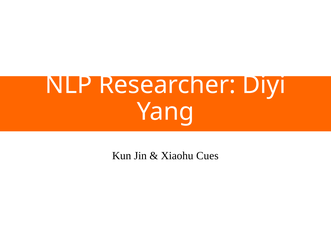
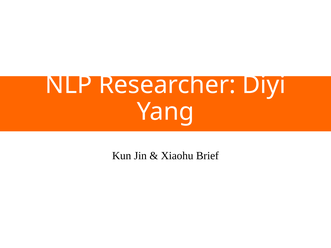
Cues: Cues -> Brief (207, 156)
